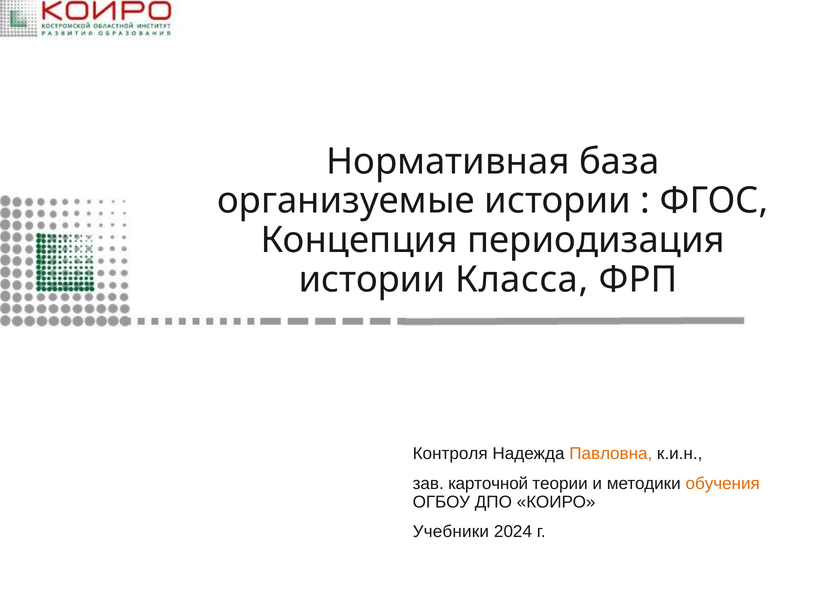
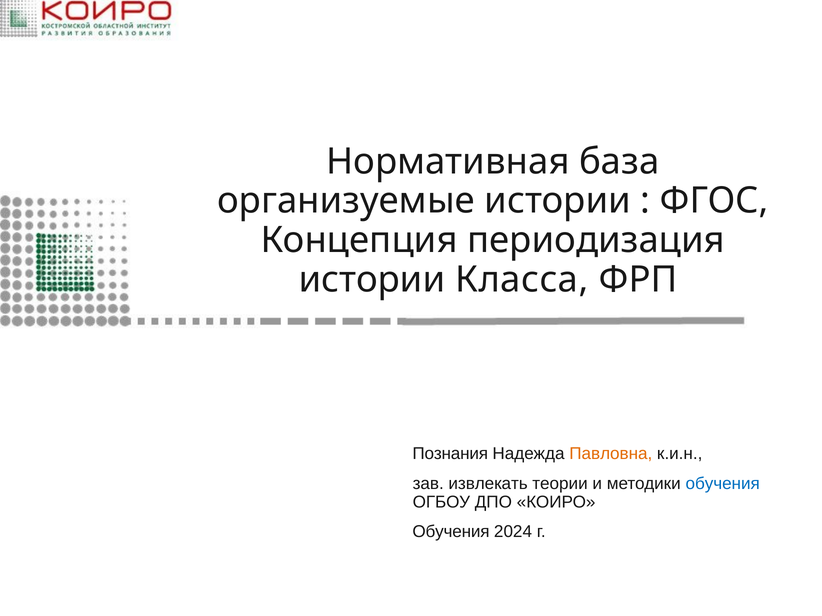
Контроля: Контроля -> Познания (450, 454)
карточной: карточной -> извлекать (488, 484)
обучения colour: orange -> blue (723, 484)
Учебники: Учебники -> Обучения (451, 532)
